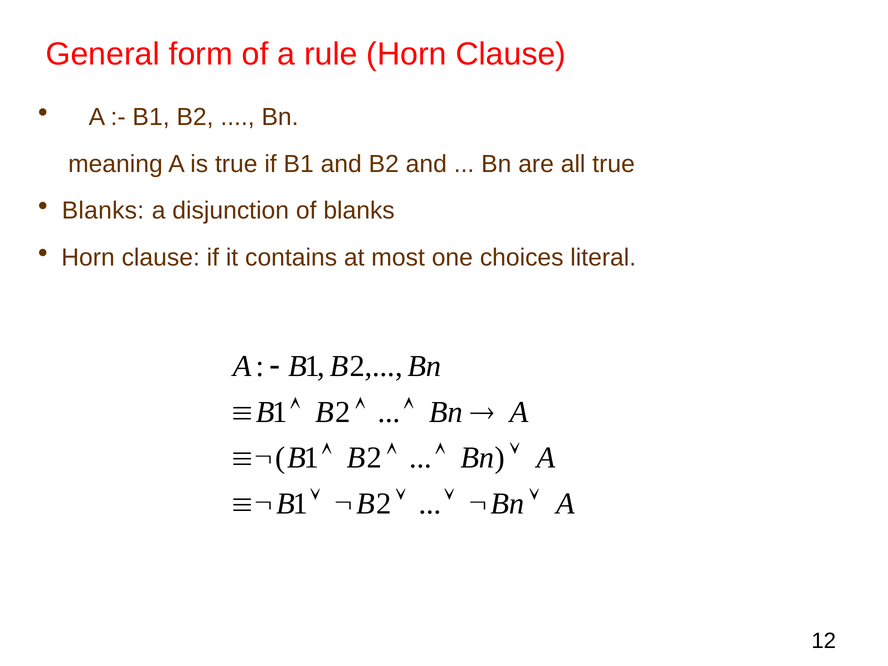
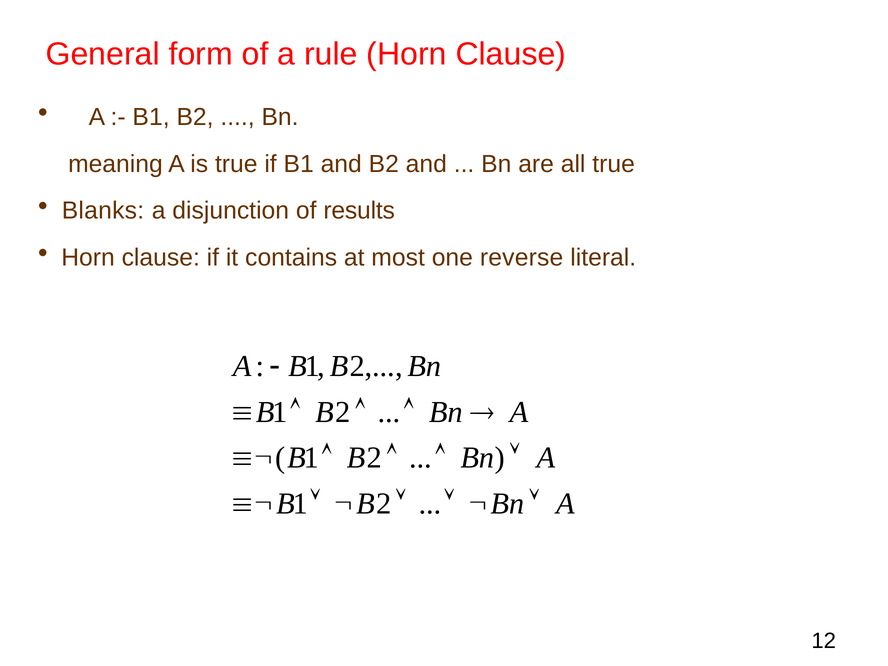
of blanks: blanks -> results (359, 211)
choices: choices -> reverse (522, 258)
